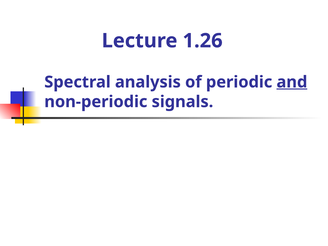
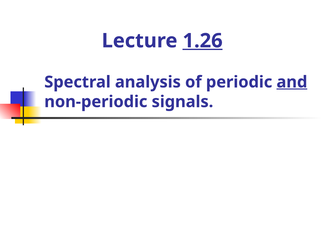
1.26 underline: none -> present (203, 41)
